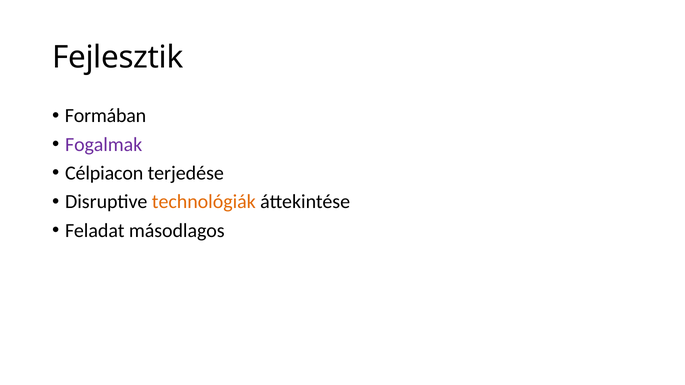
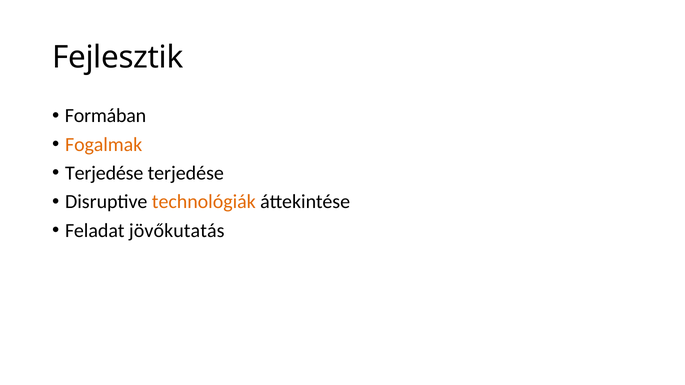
Fogalmak colour: purple -> orange (104, 145)
Célpiacon: Célpiacon -> Terjedése (104, 173)
másodlagos: másodlagos -> jövőkutatás (177, 231)
